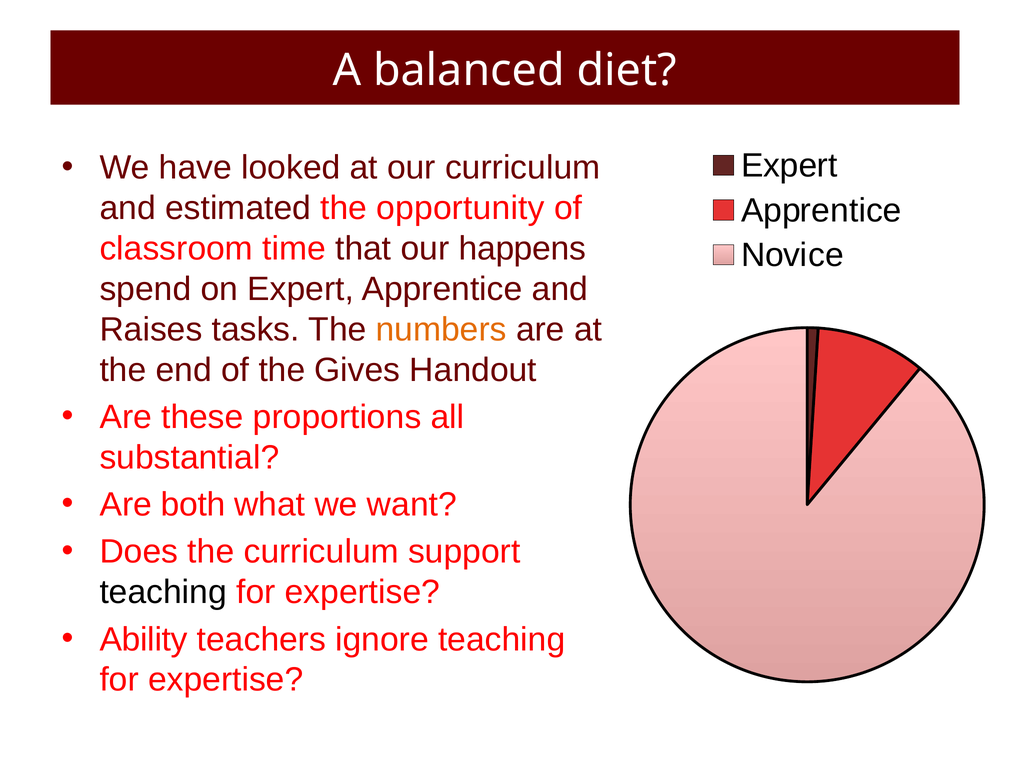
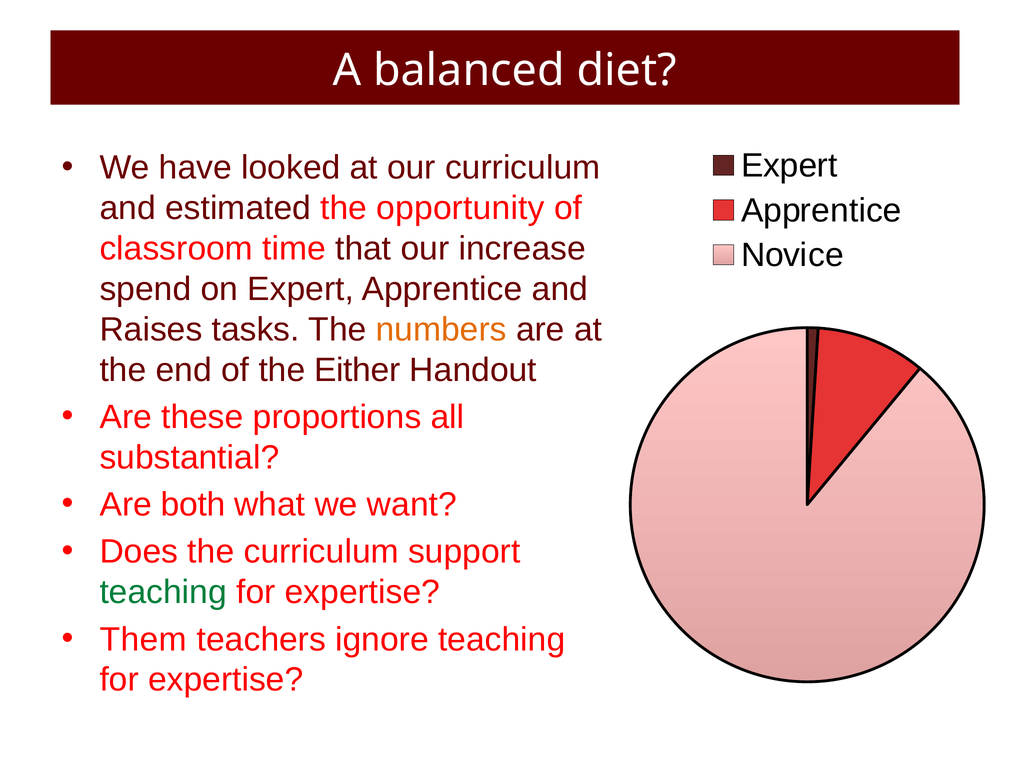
happens: happens -> increase (522, 249)
Gives: Gives -> Either (357, 370)
teaching colour: black -> green (163, 592)
Ability: Ability -> Them (143, 639)
